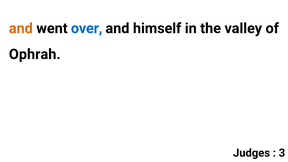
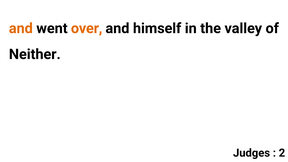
over colour: blue -> orange (87, 28)
Ophrah: Ophrah -> Neither (35, 54)
3: 3 -> 2 (282, 153)
